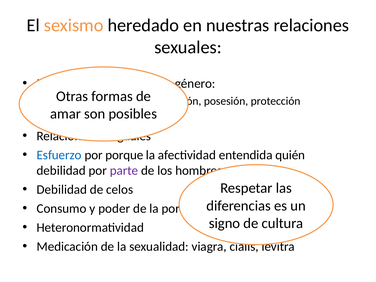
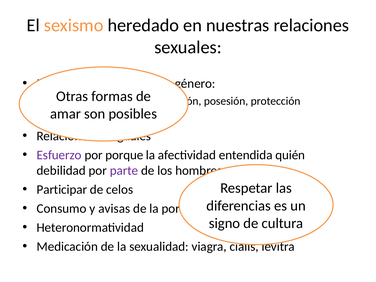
Esfuerzo colour: blue -> purple (59, 155)
Debilidad: Debilidad -> Participar (62, 190)
poder: poder -> avisas (114, 209)
